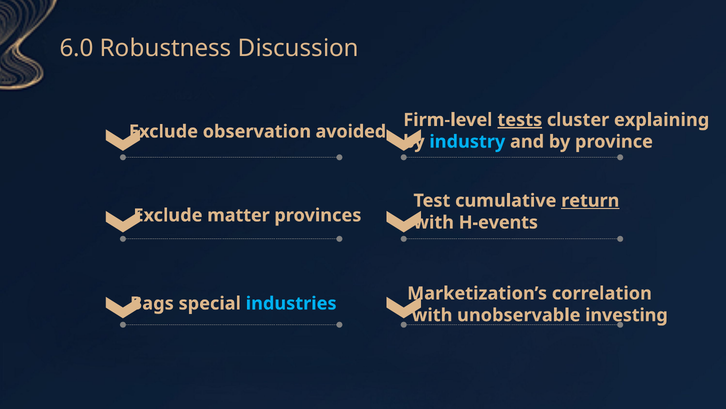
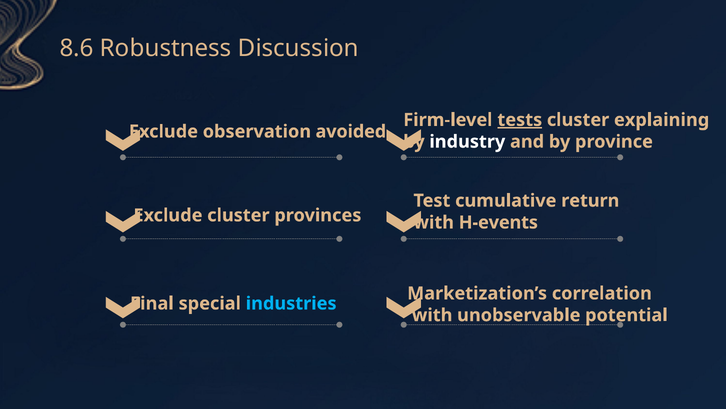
6.0: 6.0 -> 8.6 (77, 48)
industry colour: light blue -> white (467, 141)
return underline: present -> none (590, 200)
Exclude matter: matter -> cluster (238, 215)
Bags: Bags -> Final (152, 303)
investing: investing -> potential (626, 315)
